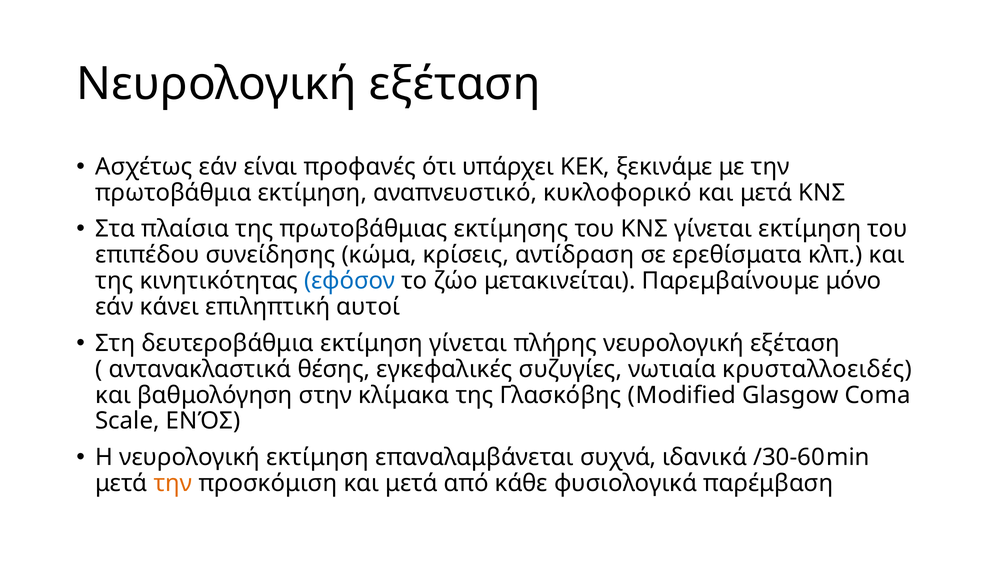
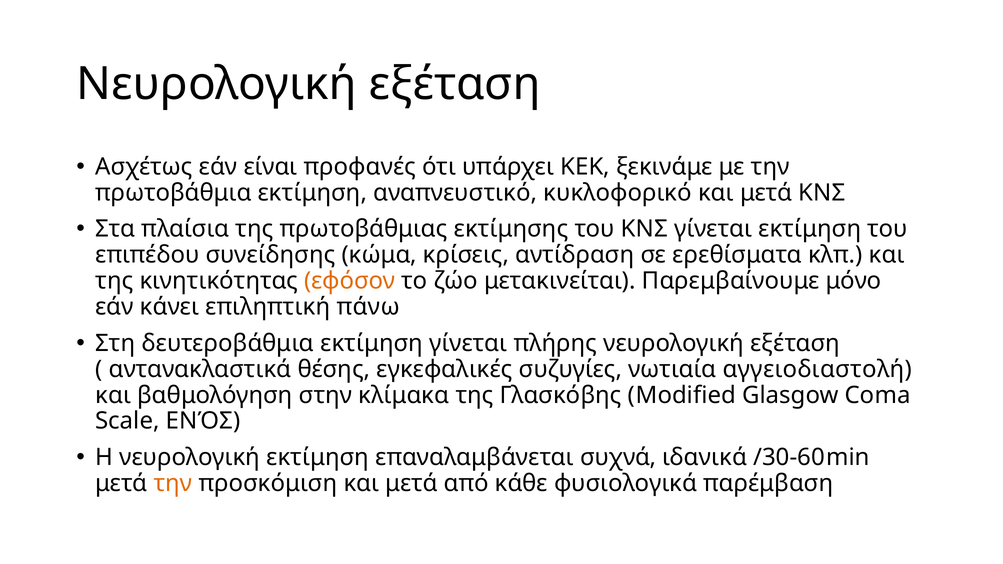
εφόσον colour: blue -> orange (350, 281)
αυτοί: αυτοί -> πάνω (368, 307)
κρυσταλλοειδές: κρυσταλλοειδές -> αγγειοδιαστολή (817, 369)
